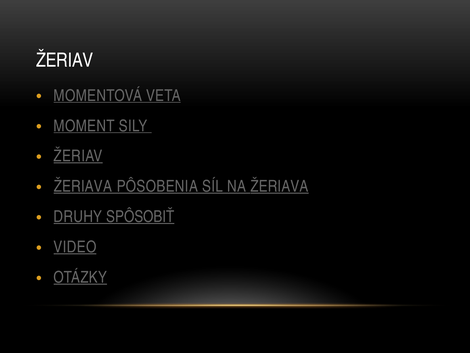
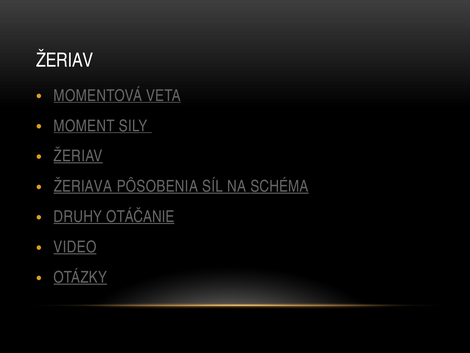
NA ŽERIAVA: ŽERIAVA -> SCHÉMA (280, 186)
SPÔSOBIŤ: SPÔSOBIŤ -> OTÁČANIE (140, 217)
